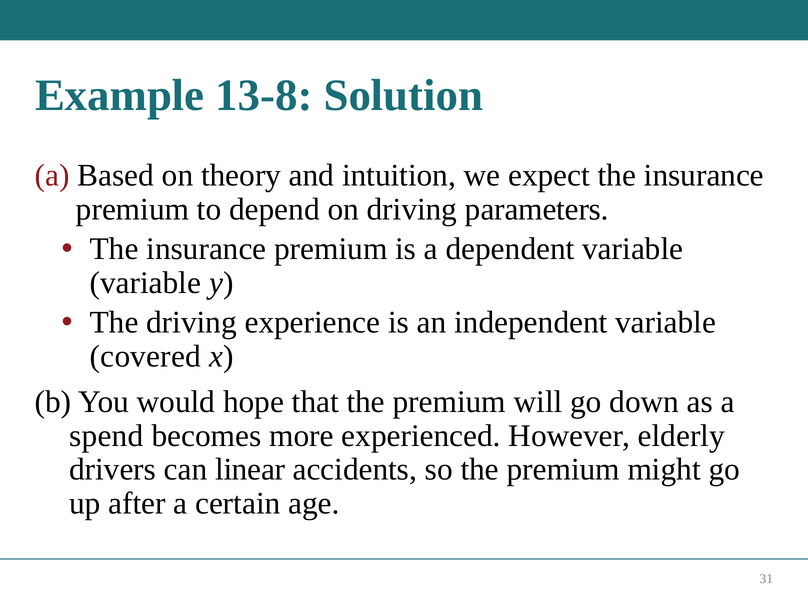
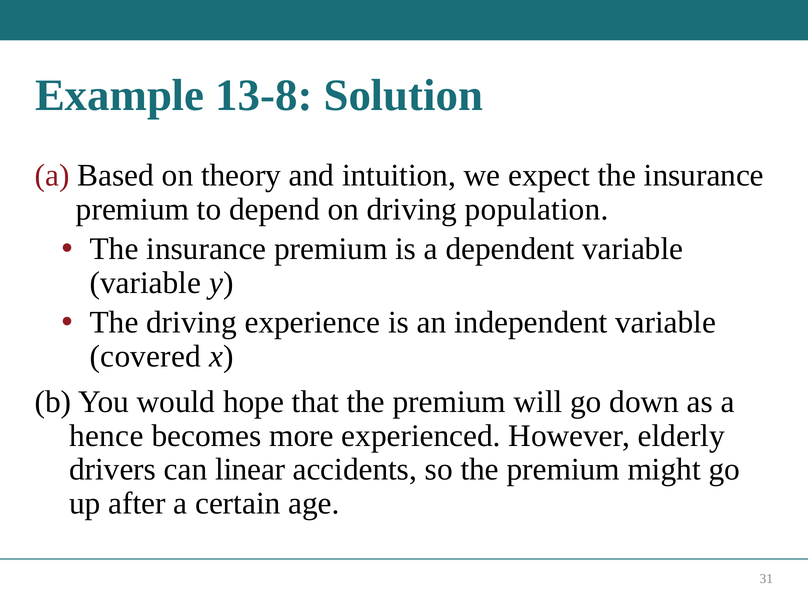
parameters: parameters -> population (537, 210)
spend: spend -> hence (106, 436)
